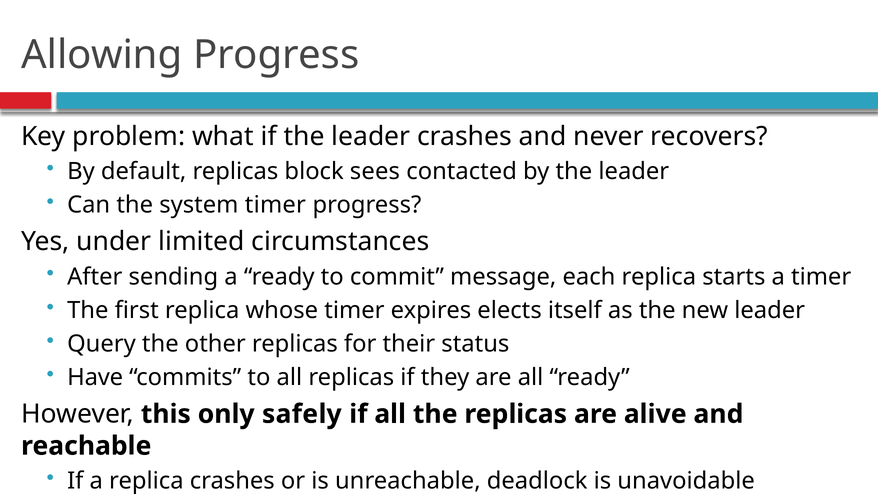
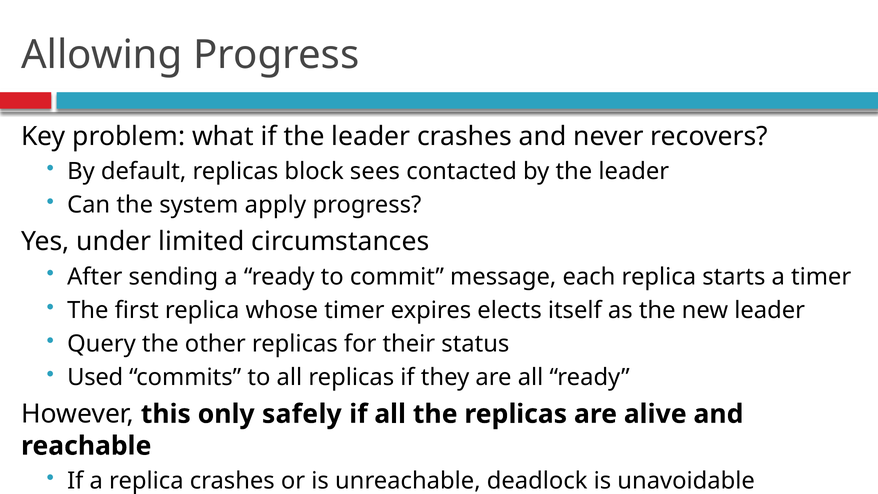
system timer: timer -> apply (275, 205)
Have: Have -> Used (95, 377)
